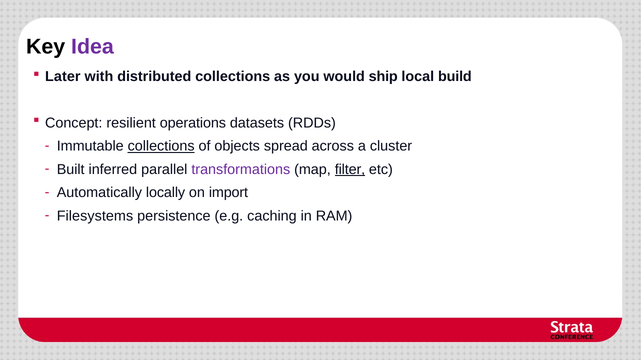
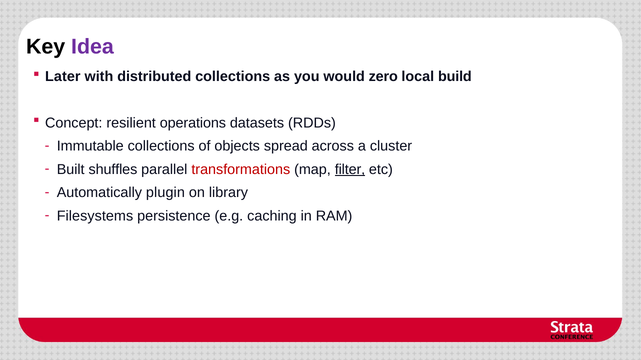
ship: ship -> zero (383, 77)
collections underline: present -> none (161, 146)
inferred: inferred -> shuffles (113, 170)
transformations colour: purple -> red (241, 170)
locally: locally -> plugin (165, 193)
import: import -> library (228, 193)
